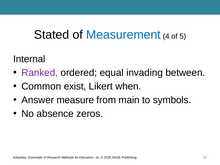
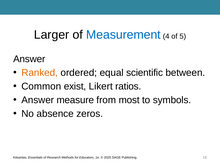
Stated: Stated -> Larger (52, 35)
Internal: Internal -> Answer (29, 59)
Ranked colour: purple -> orange (40, 73)
invading: invading -> scientific (145, 73)
when: when -> ratios (128, 86)
main: main -> most (129, 100)
